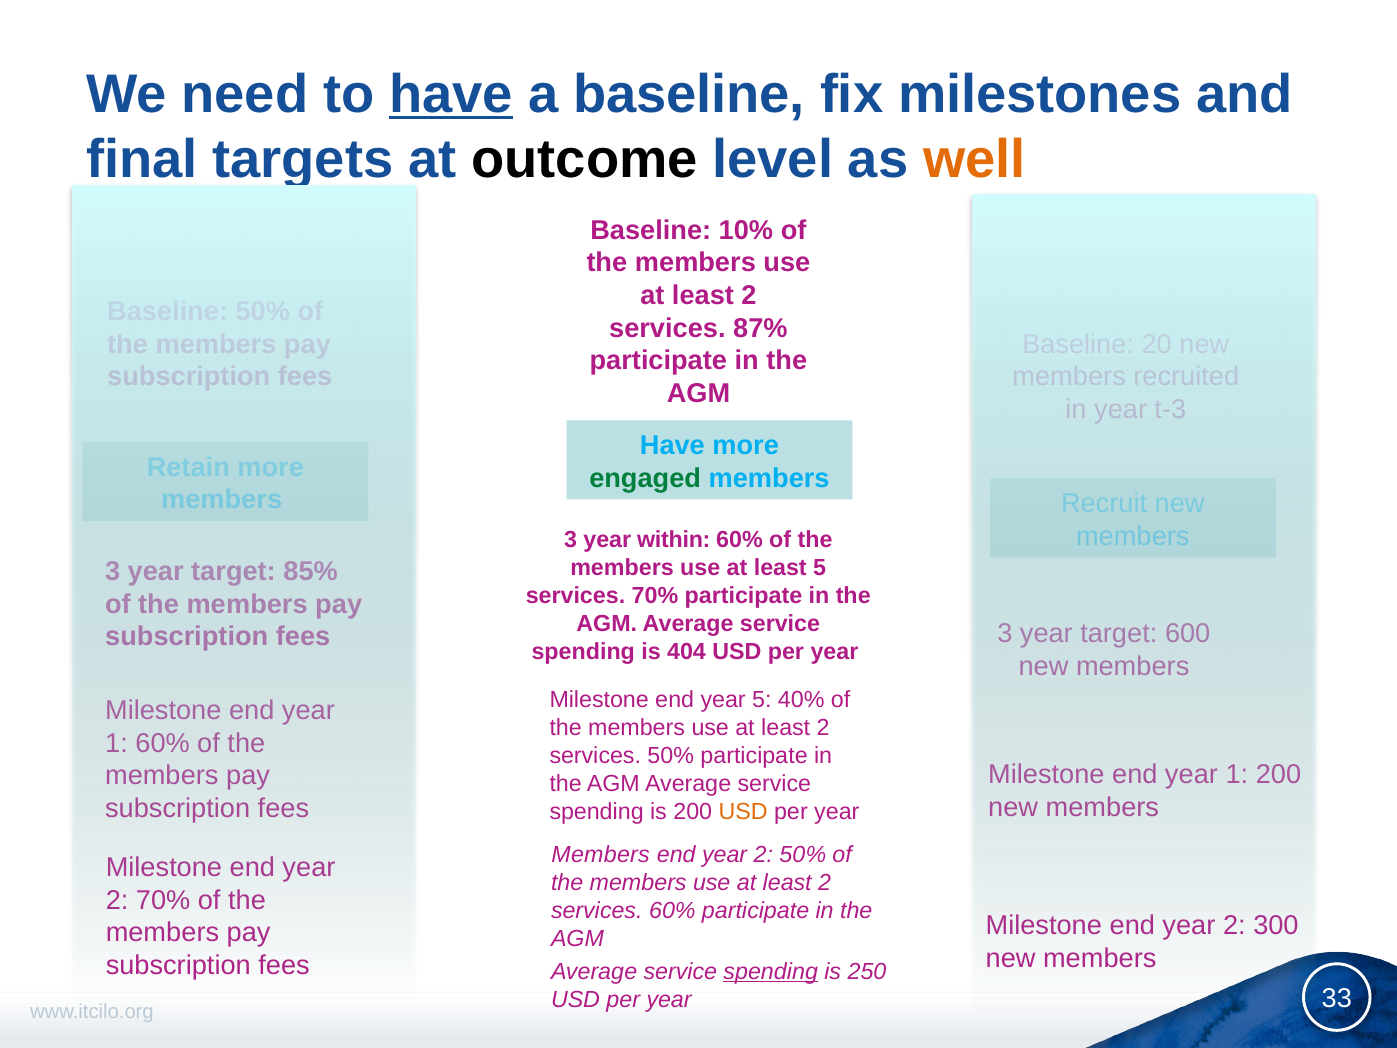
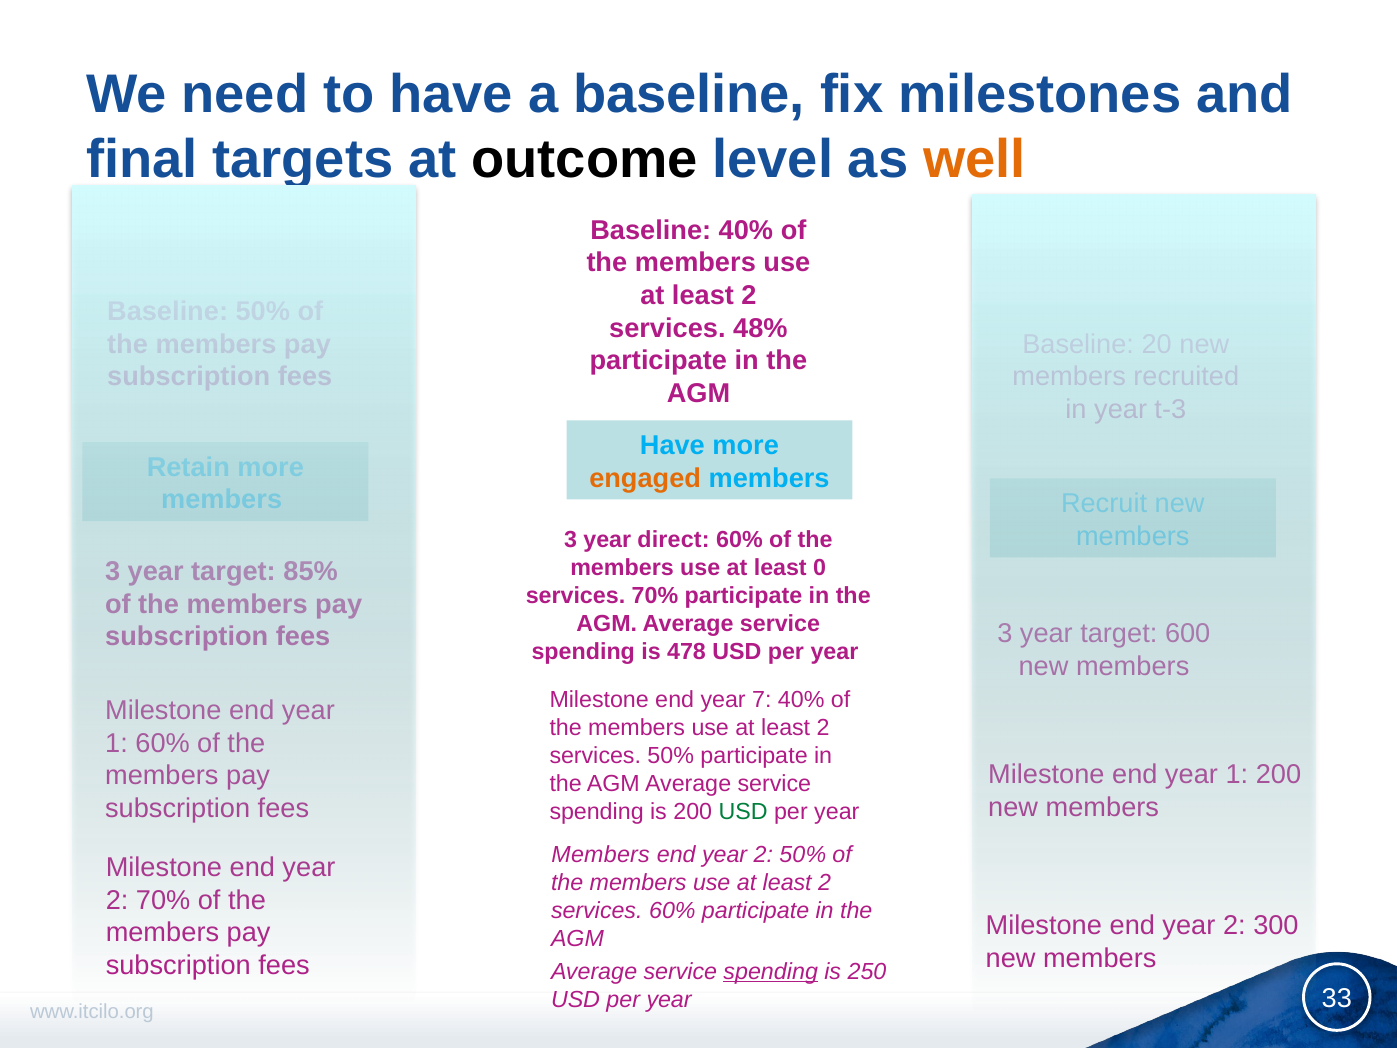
have underline: present -> none (451, 94)
Baseline 10%: 10% -> 40% (746, 230)
87%: 87% -> 48% (760, 328)
engaged colour: green -> orange (645, 478)
within: within -> direct (674, 540)
least 5: 5 -> 0 (820, 568)
404: 404 -> 478 (687, 652)
year 5: 5 -> 7 (762, 700)
USD colour: orange -> green (743, 812)
